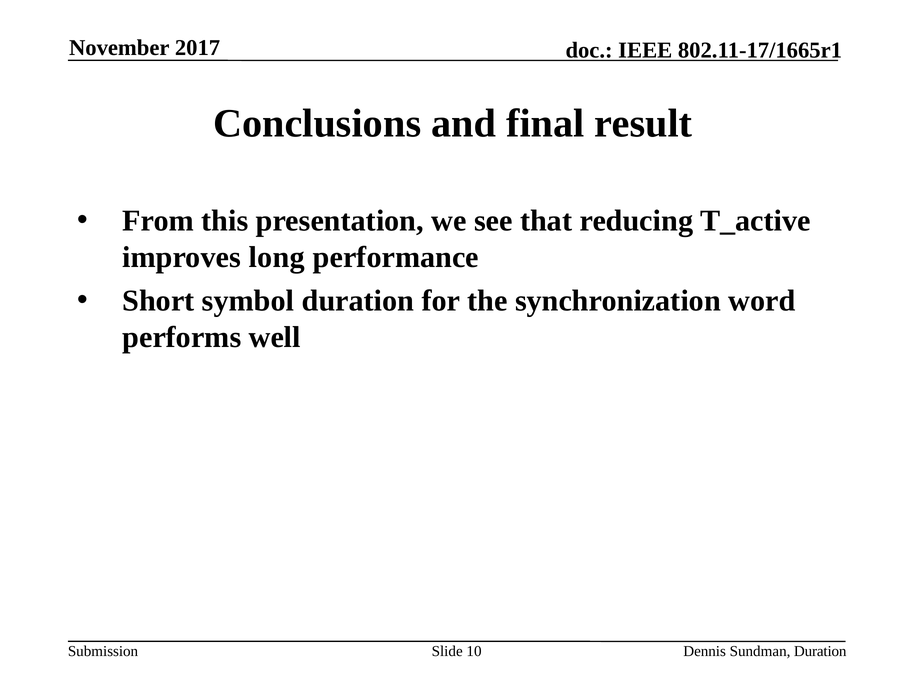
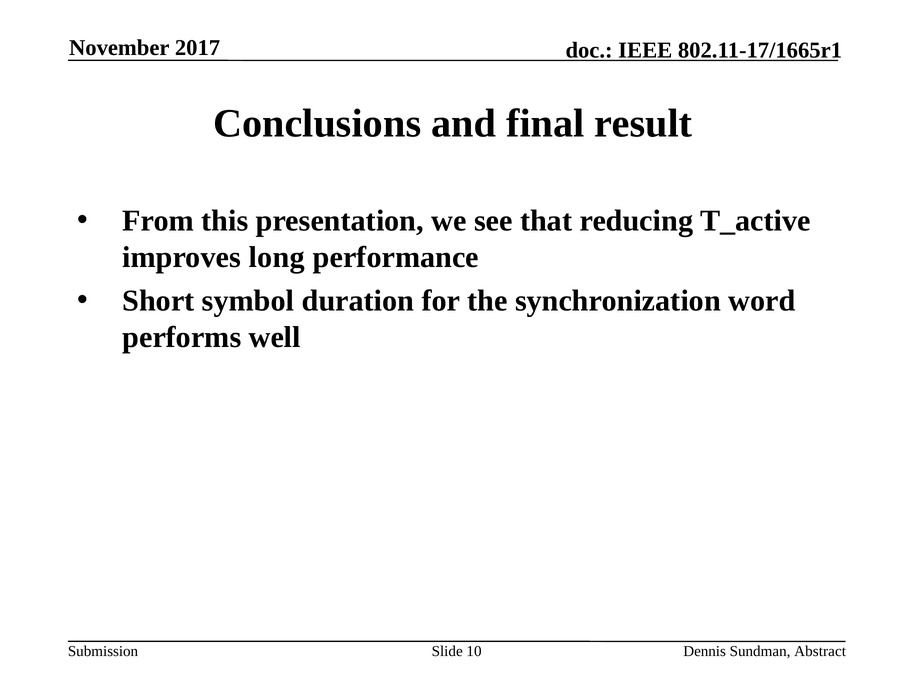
Sundman Duration: Duration -> Abstract (820, 652)
